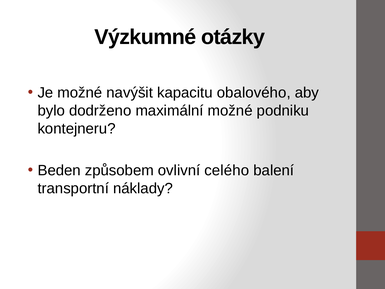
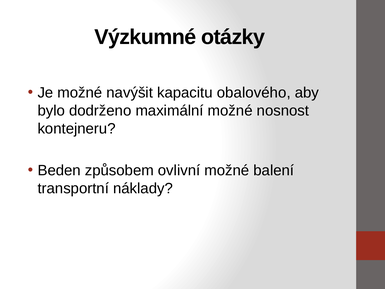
podniku: podniku -> nosnost (283, 111)
ovlivní celého: celého -> možné (227, 170)
